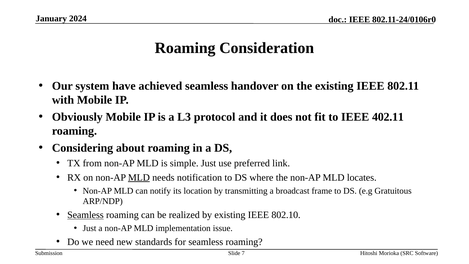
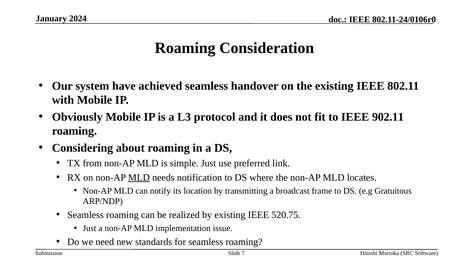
402.11: 402.11 -> 902.11 (388, 117)
Seamless underline: present -> none (85, 215)
802.10: 802.10 -> 520.75 (286, 215)
